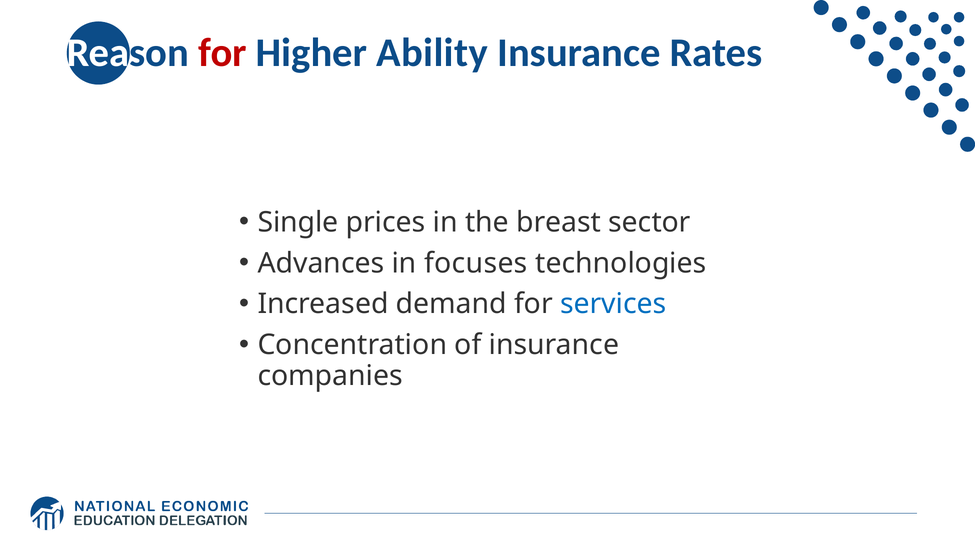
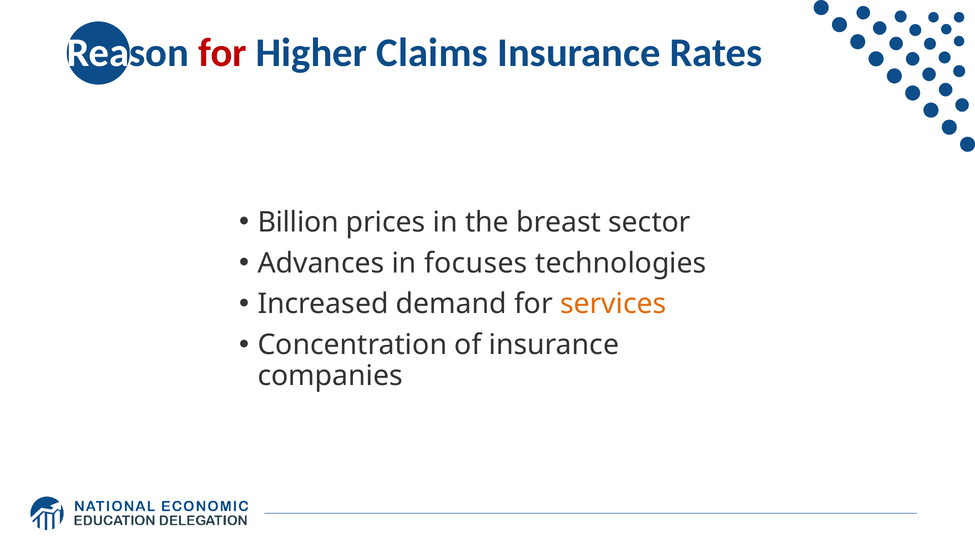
Ability: Ability -> Claims (432, 53)
Single: Single -> Billion (298, 222)
services colour: blue -> orange (613, 304)
